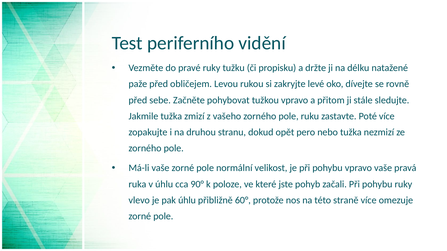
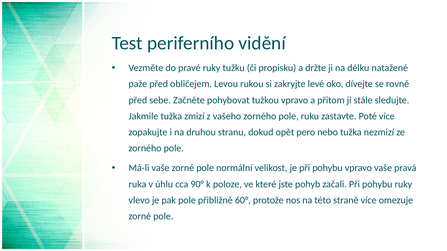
pak úhlu: úhlu -> pole (187, 200)
